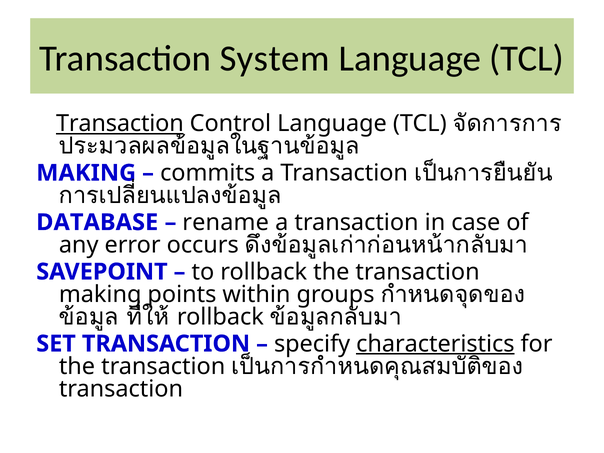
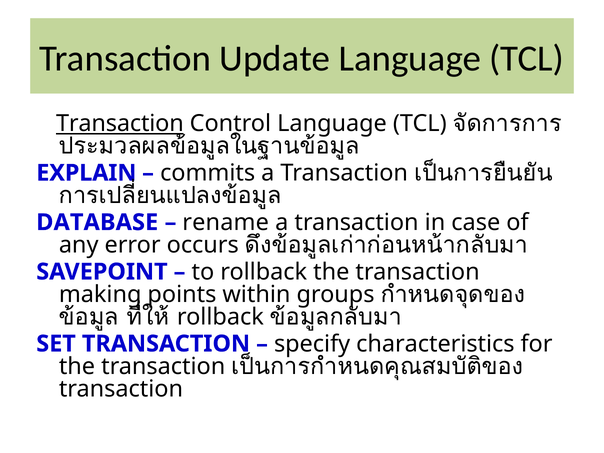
System: System -> Update (275, 58)
MAKING: MAKING -> EXPLAIN (86, 173)
characteristics underline: present -> none (435, 344)
